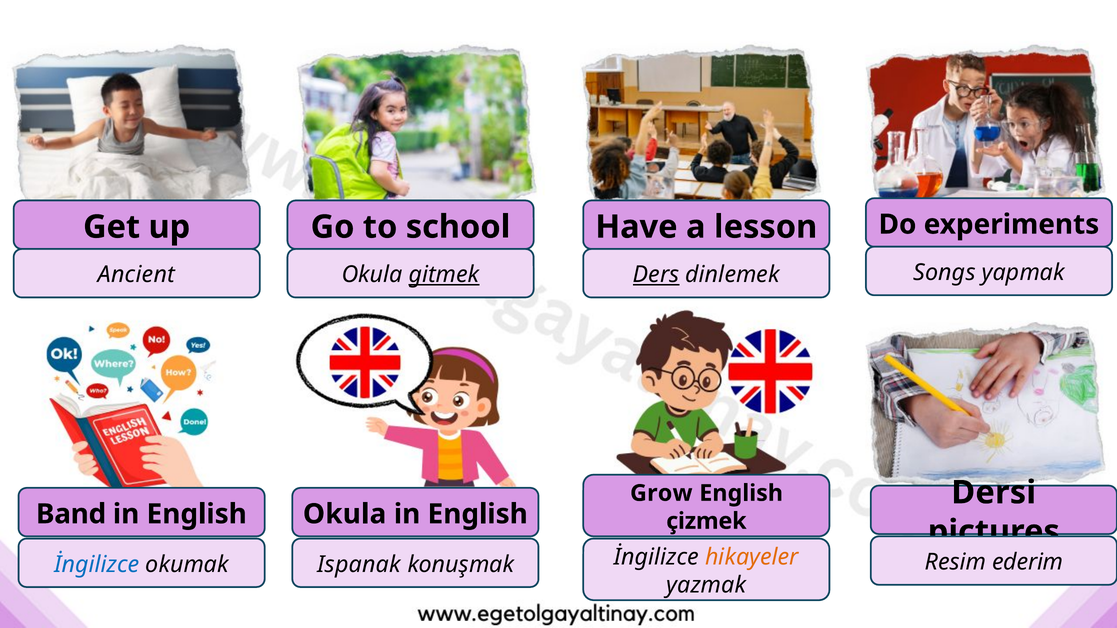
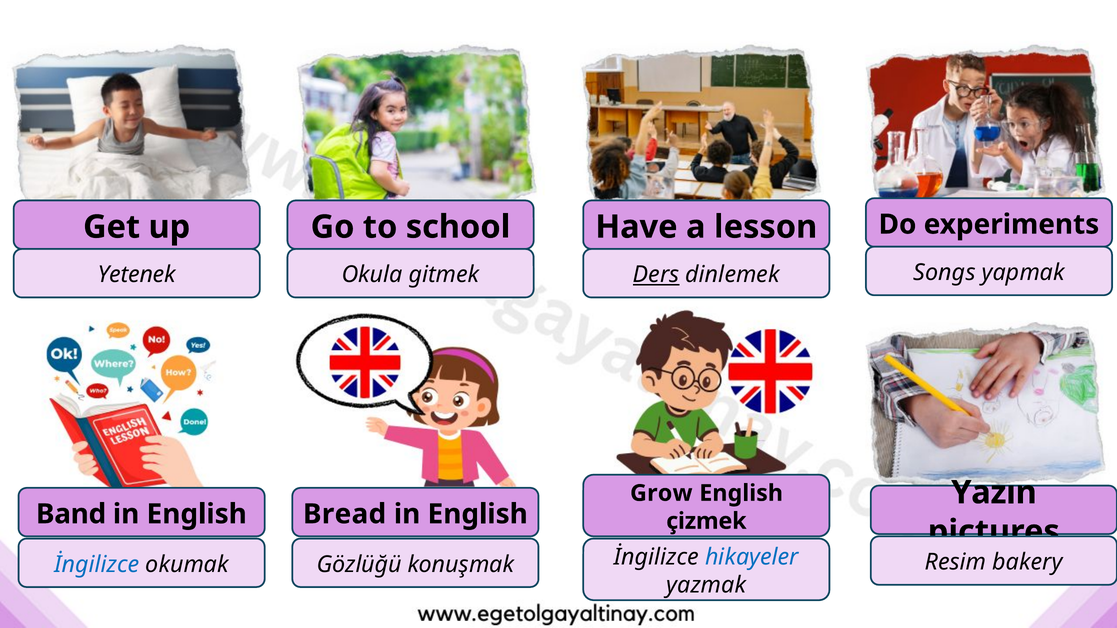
Ancient: Ancient -> Yetenek (137, 275)
gitmek underline: present -> none (444, 275)
Dersi: Dersi -> Yazın (994, 493)
Okula: Okula -> Bread (345, 514)
hikayeler colour: orange -> blue (752, 557)
ederim: ederim -> bakery (1027, 562)
Ispanak: Ispanak -> Gözlüğü (359, 565)
